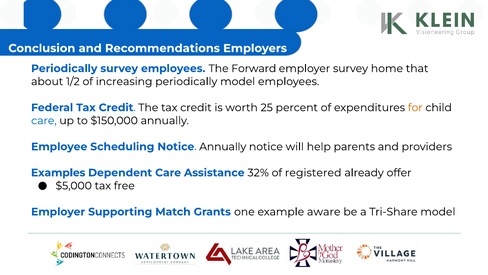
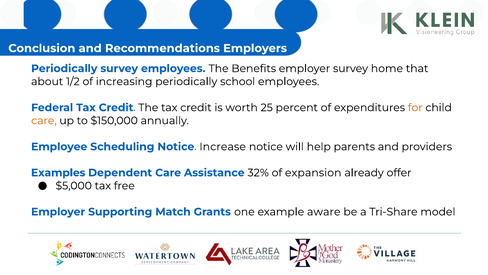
Forward: Forward -> Benefits (254, 68)
periodically model: model -> school (238, 81)
care colour: blue -> orange (44, 120)
Notice Annually: Annually -> Increase (223, 146)
registered: registered -> expansion (313, 172)
